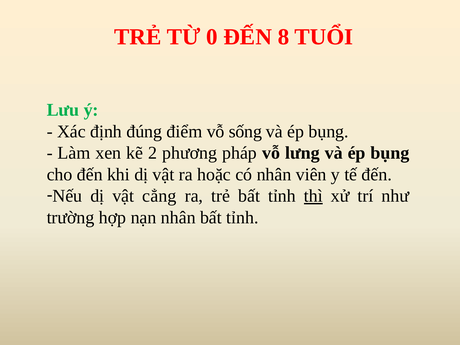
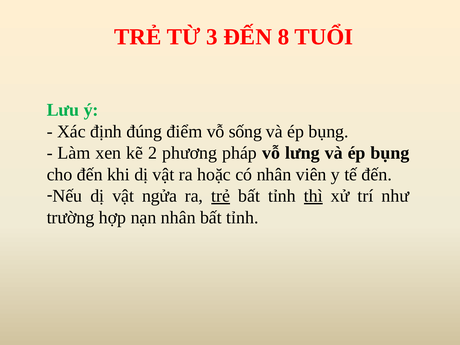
0: 0 -> 3 (212, 37)
cẳng: cẳng -> ngửa (160, 196)
trẻ underline: none -> present (221, 196)
